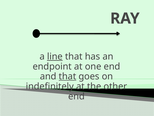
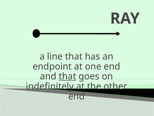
line underline: present -> none (55, 56)
